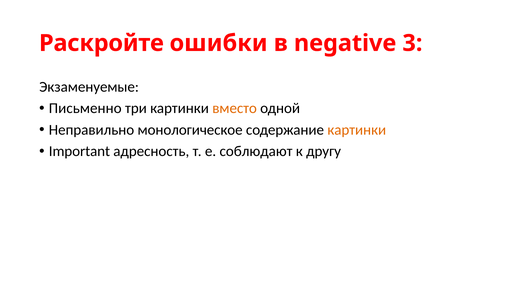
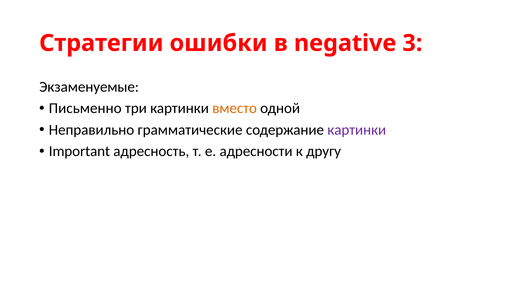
Раскройте: Раскройте -> Стратегии (101, 43)
монологическое: монологическое -> грамматические (190, 130)
картинки colour: orange -> purple (357, 130)
соблюдают: соблюдают -> адресности (256, 151)
